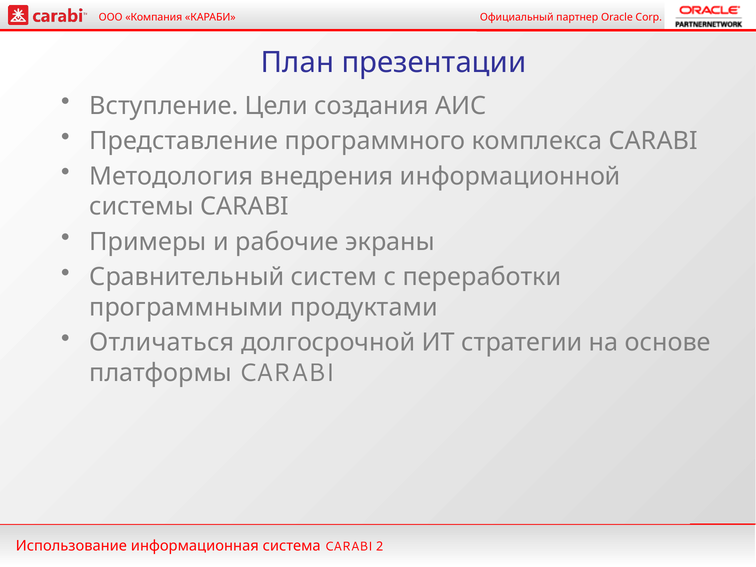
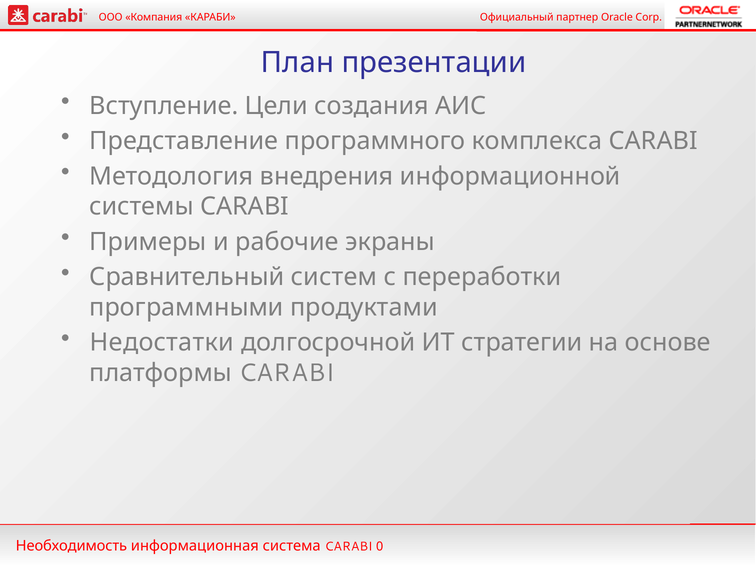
Отличаться: Отличаться -> Недостатки (162, 343)
Использование: Использование -> Необходимость (71, 546)
2: 2 -> 0 (380, 547)
